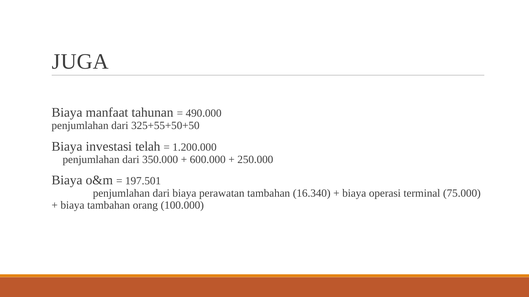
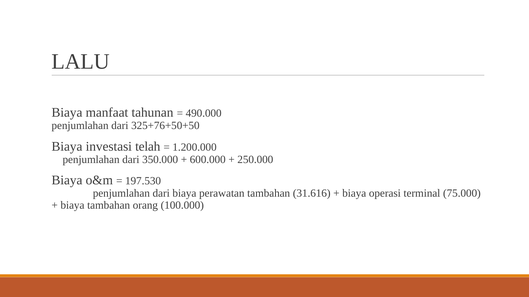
JUGA: JUGA -> LALU (81, 62)
325+55+50+50: 325+55+50+50 -> 325+76+50+50 (165, 126)
197.501: 197.501 -> 197.530 (143, 181)
16.340: 16.340 -> 31.616 (312, 194)
